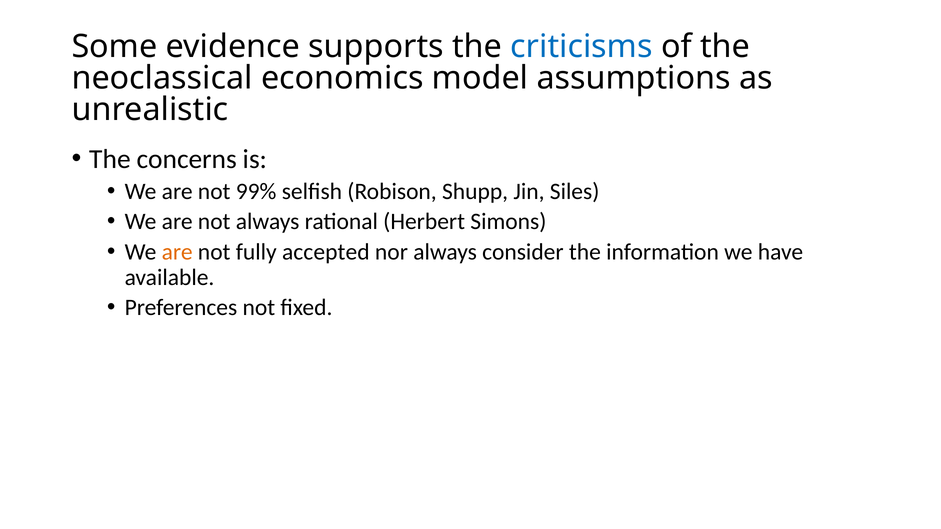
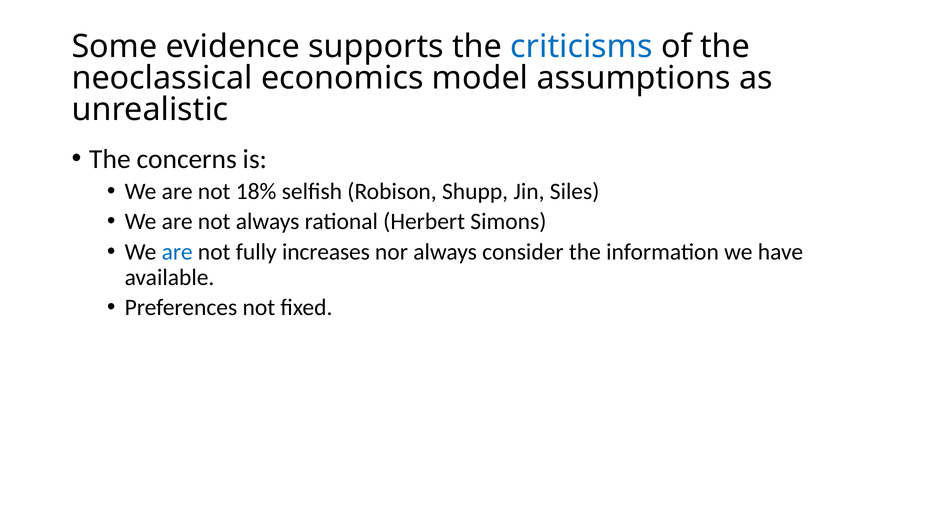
99%: 99% -> 18% (256, 191)
are colour: orange -> blue (177, 252)
accepted: accepted -> increases (326, 252)
